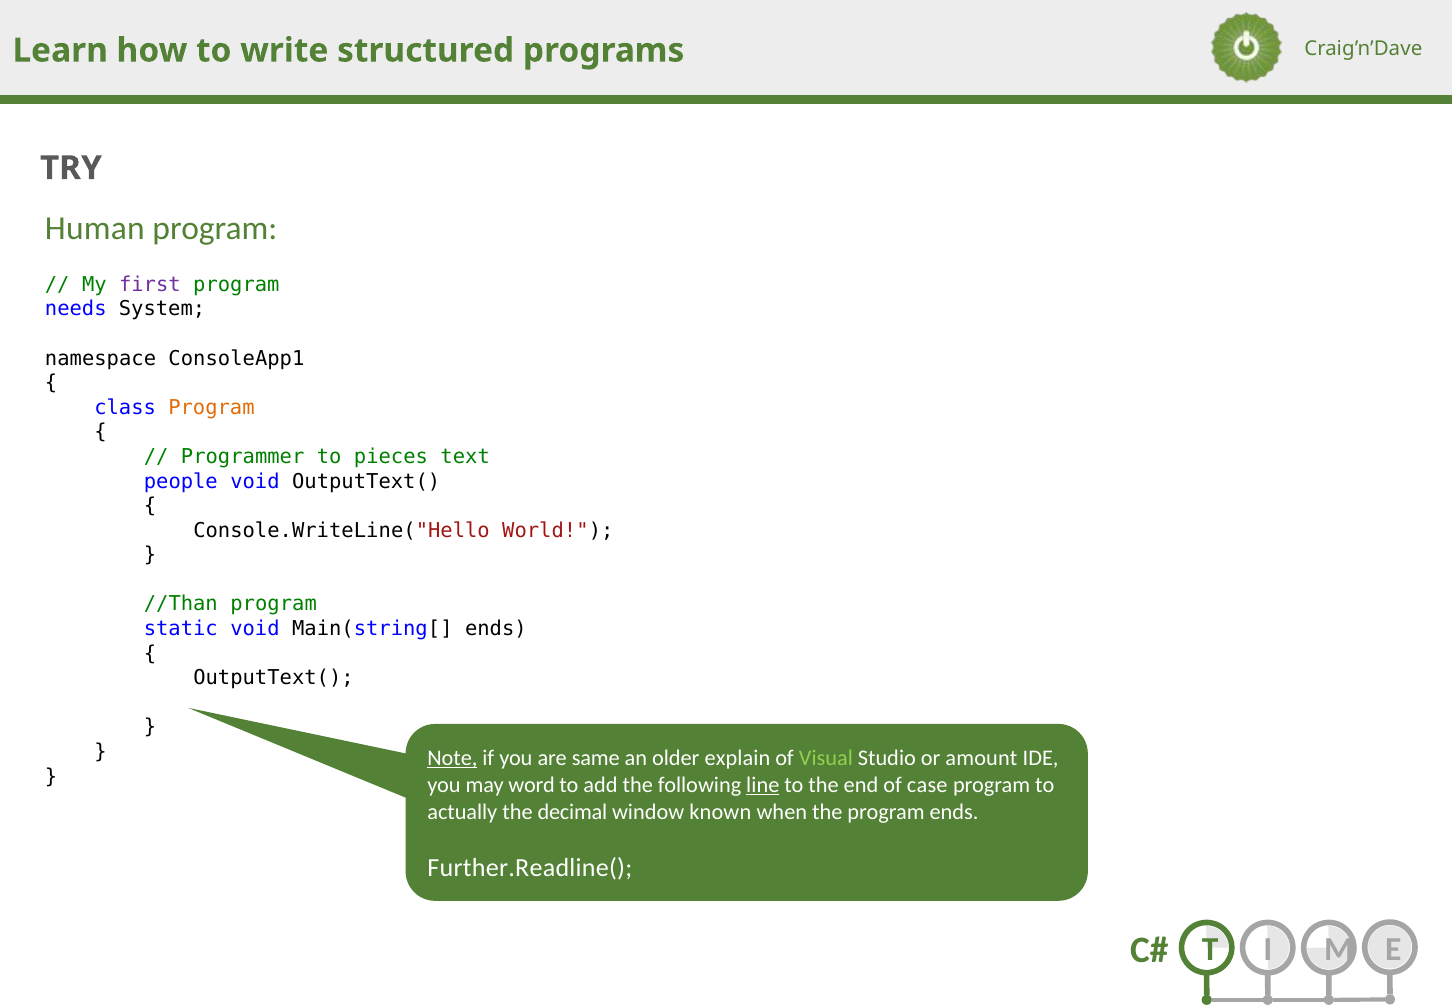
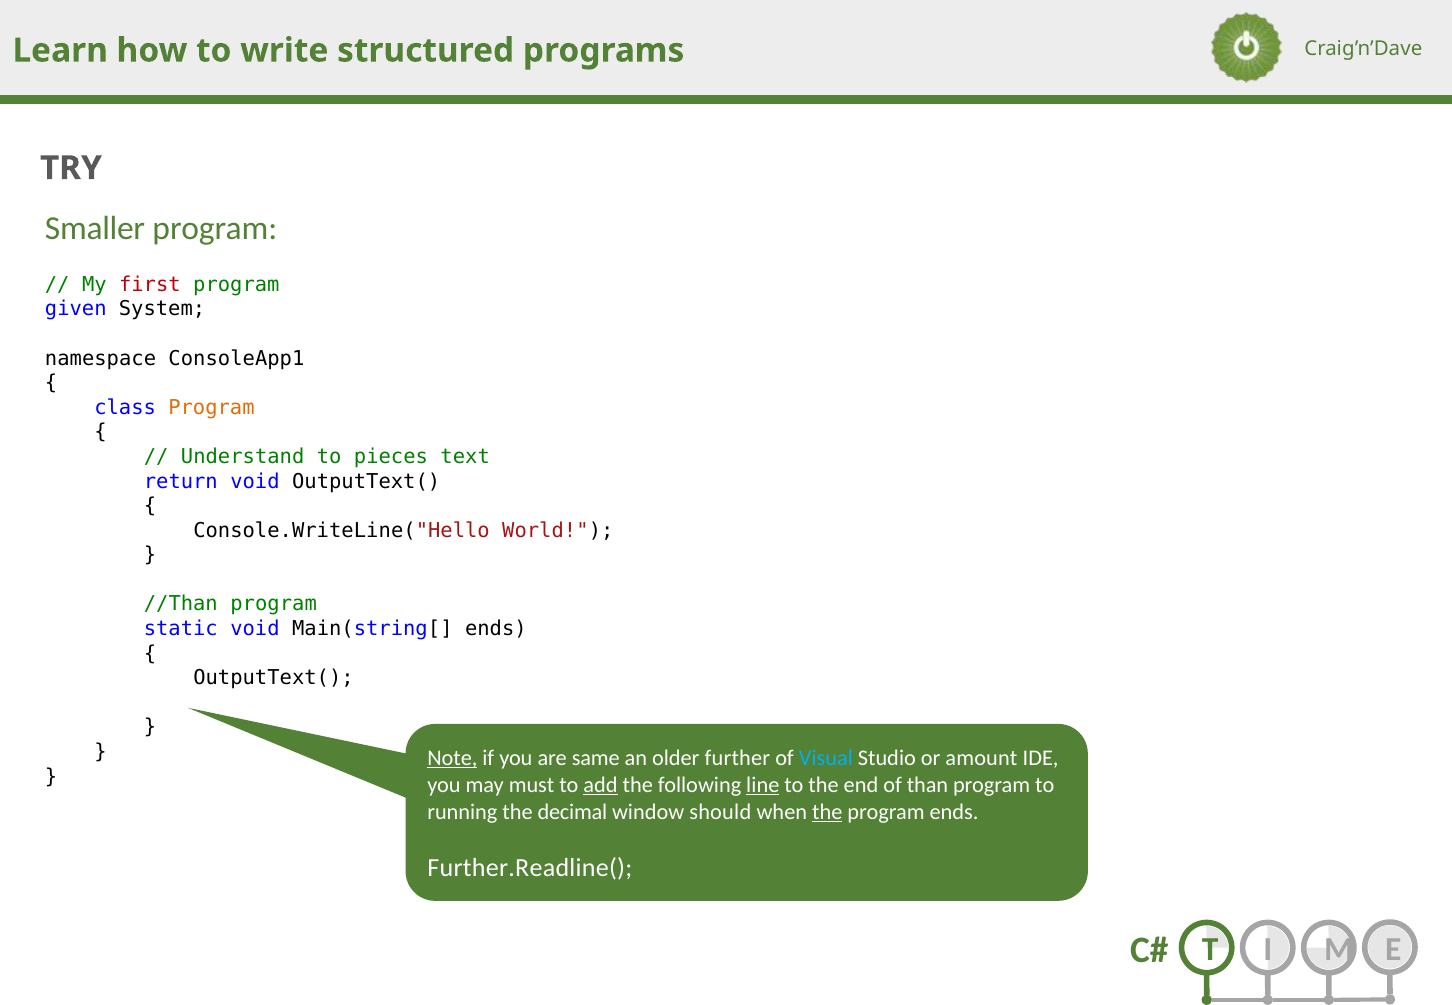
Human: Human -> Smaller (95, 228)
first colour: purple -> red (150, 285)
needs: needs -> given (76, 309)
Programmer: Programmer -> Understand (243, 457)
people: people -> return (181, 481)
explain: explain -> further (737, 758)
Visual colour: light green -> light blue (826, 758)
word: word -> must (532, 785)
add underline: none -> present (601, 785)
case: case -> than (927, 785)
actually: actually -> running (462, 812)
known: known -> should (720, 812)
the underline: none -> present (827, 812)
